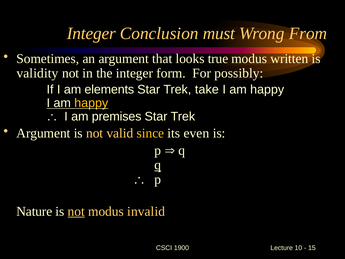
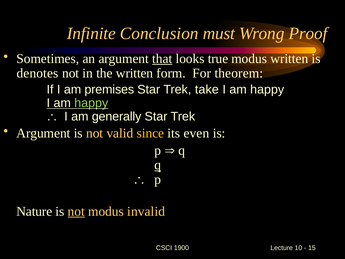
Integer: Integer -> Infinite (91, 33)
From: From -> Proof (308, 33)
that underline: none -> present (162, 59)
validity: validity -> denotes (38, 73)
the integer: integer -> written (135, 73)
possibly: possibly -> theorem (239, 73)
elements: elements -> premises (109, 90)
happy colour: yellow -> light green (91, 103)
premises: premises -> generally (117, 116)
